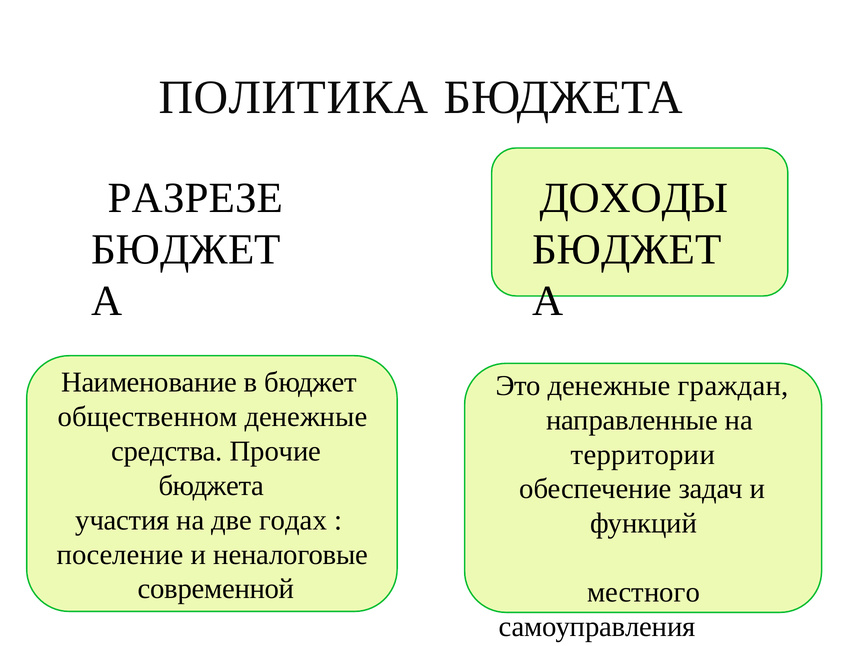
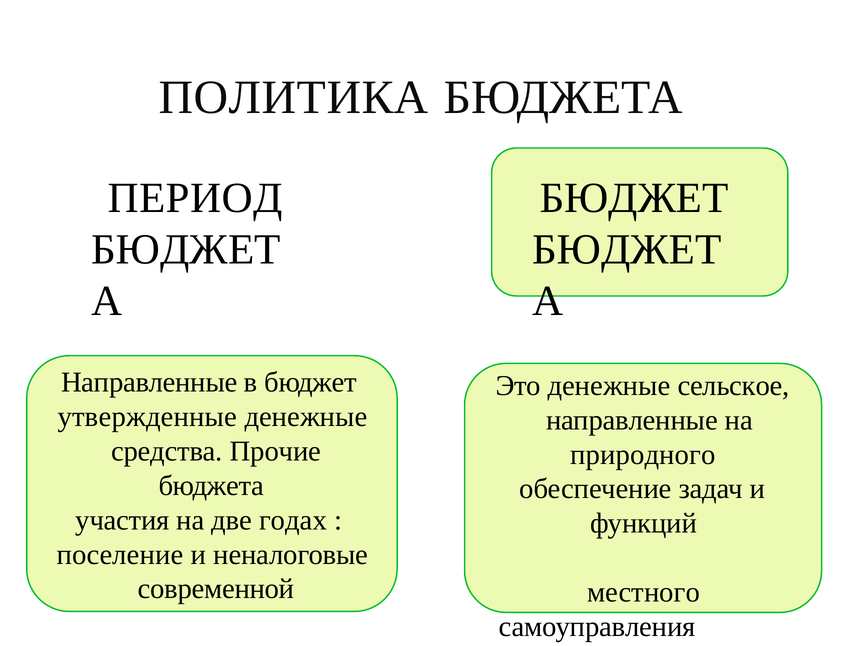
РАЗРЕЗЕ: РАЗРЕЗЕ -> ПЕРИОД (195, 198)
ДОХОДЫ: ДОХОДЫ -> БЮДЖЕТ (634, 198)
Наименование: Наименование -> Направленные (149, 382)
граждан: граждан -> сельское (733, 386)
общественном: общественном -> утвержденные (147, 417)
территории: территории -> природного (643, 455)
